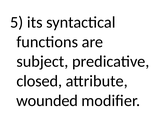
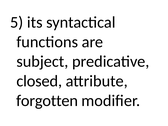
wounded: wounded -> forgotten (47, 101)
